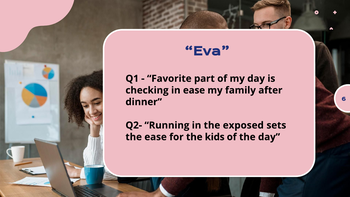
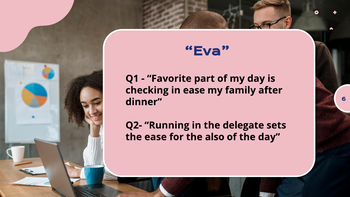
exposed: exposed -> delegate (243, 125)
kids: kids -> also (215, 137)
